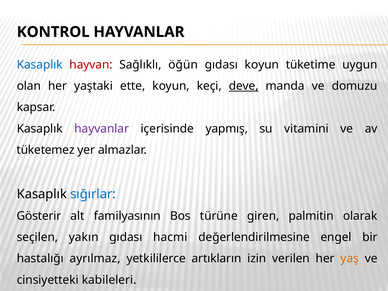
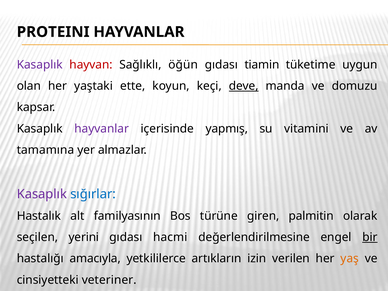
KONTROL: KONTROL -> PROTEINI (53, 32)
Kasaplık colour: blue -> purple (40, 65)
gıdası koyun: koyun -> tiamin (262, 65)
tüketemez: tüketemez -> tamamına (45, 150)
Kasaplık colour: black -> purple (42, 194)
Gösterir: Gösterir -> Hastalık (39, 216)
yakın: yakın -> yerini (84, 237)
bir underline: none -> present (370, 237)
ayrılmaz: ayrılmaz -> amacıyla (95, 259)
kabileleri: kabileleri -> veteriner (109, 280)
